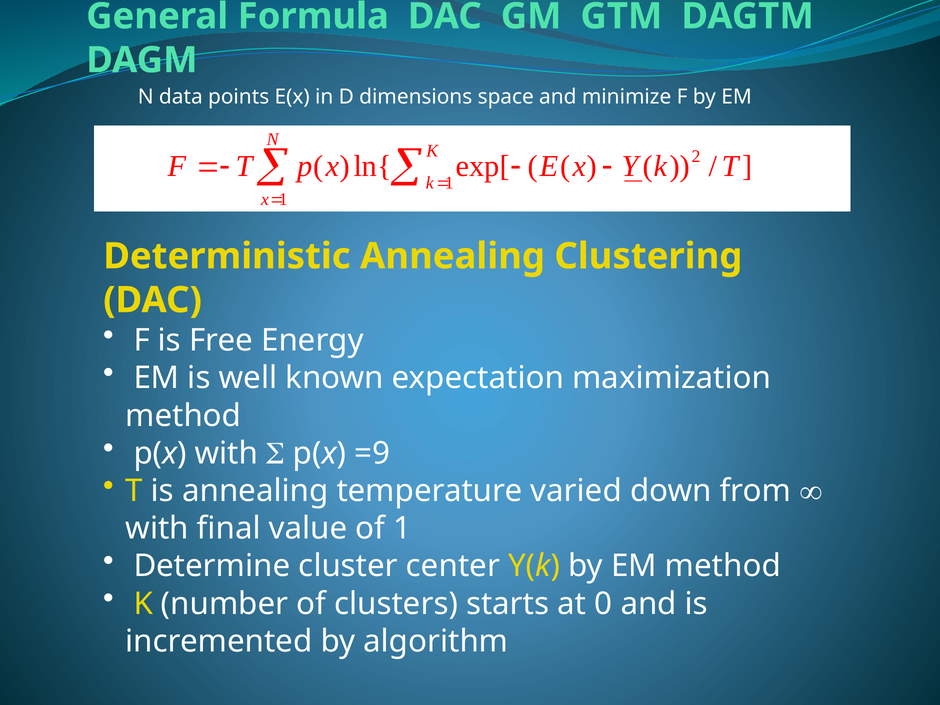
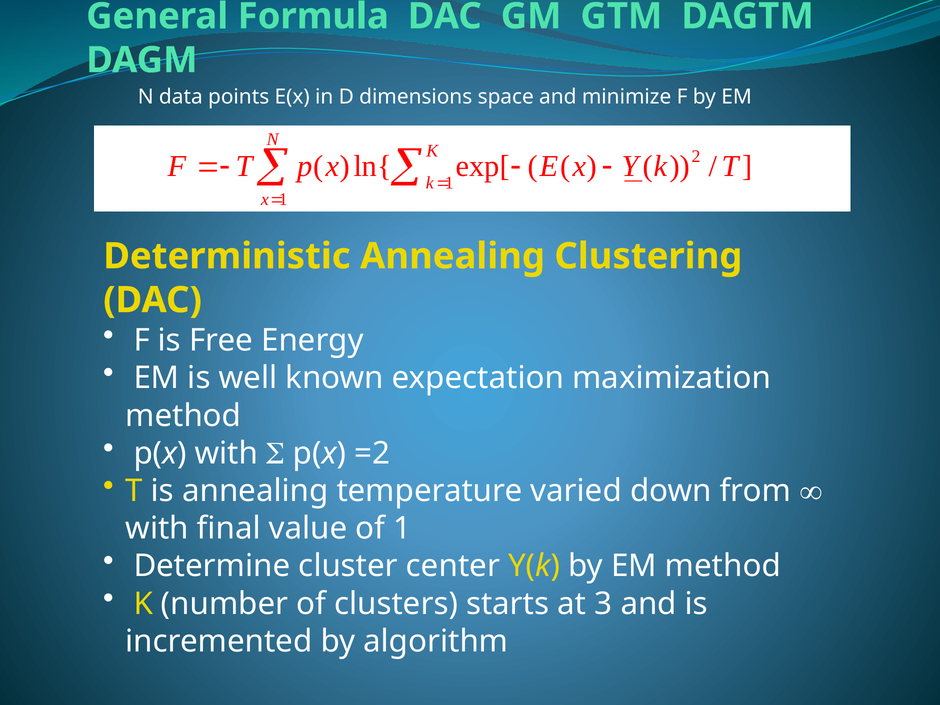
=9: =9 -> =2 (372, 453)
0: 0 -> 3 (603, 604)
